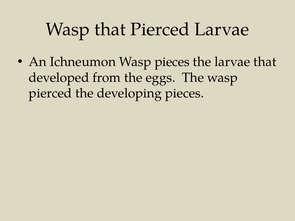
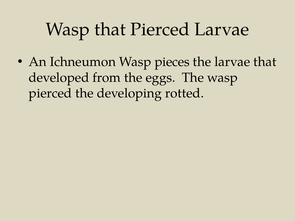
developing pieces: pieces -> rotted (185, 93)
